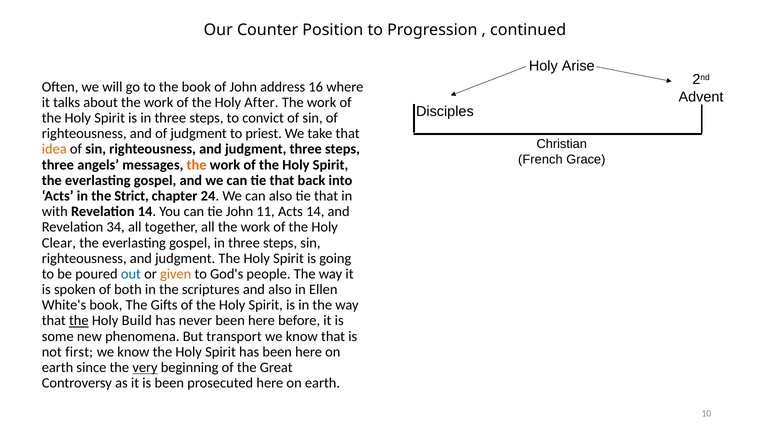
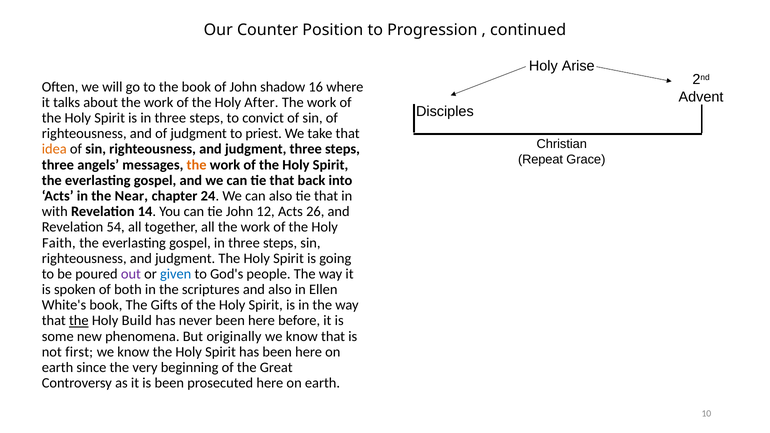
address: address -> shadow (283, 87)
French: French -> Repeat (541, 160)
Strict: Strict -> Near (131, 196)
11: 11 -> 12 (266, 212)
Acts 14: 14 -> 26 (315, 212)
34: 34 -> 54 (116, 227)
Clear: Clear -> Faith (59, 243)
out colour: blue -> purple (131, 274)
given colour: orange -> blue (176, 274)
transport: transport -> originally (234, 336)
very underline: present -> none (145, 368)
